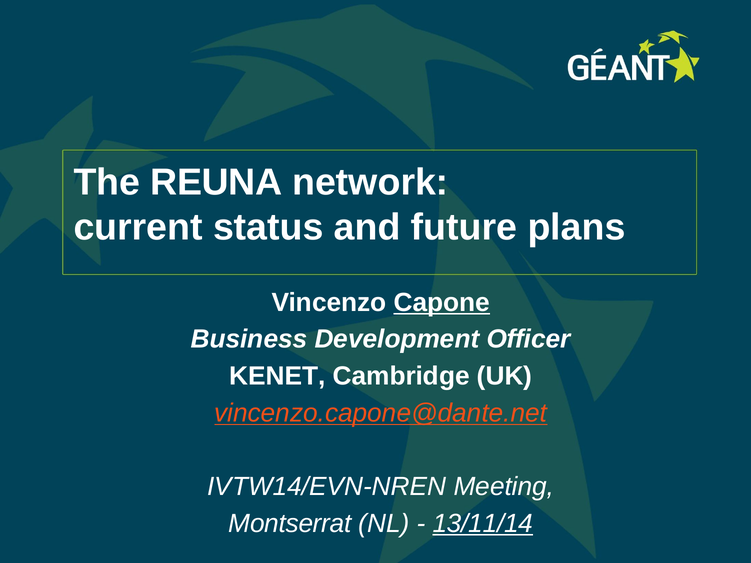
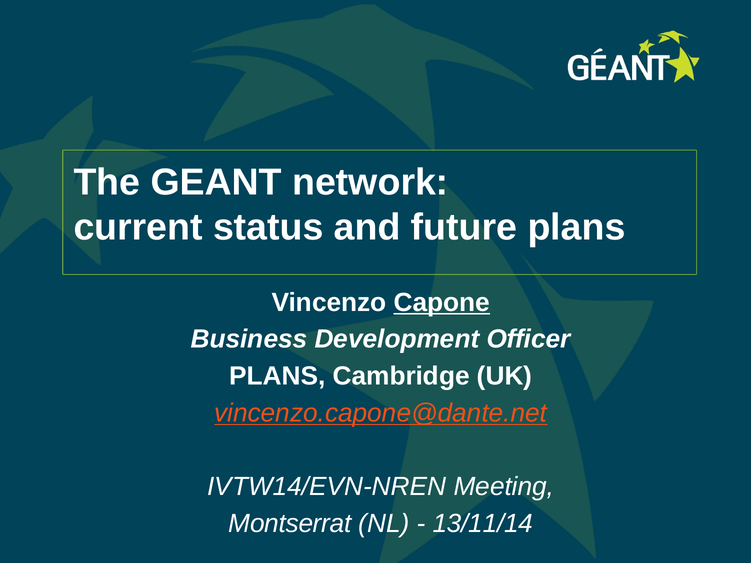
REUNA: REUNA -> GEANT (216, 182)
KENET: KENET -> PLANS (277, 376)
13/11/14 underline: present -> none (483, 524)
